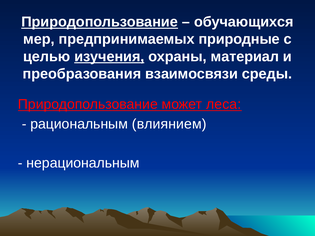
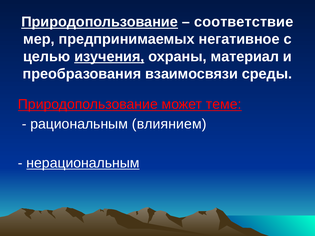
обучающихся: обучающихся -> соответствие (244, 22)
природные: природные -> негативное (239, 39)
леса: леса -> теме (224, 104)
нерациональным underline: none -> present (83, 163)
